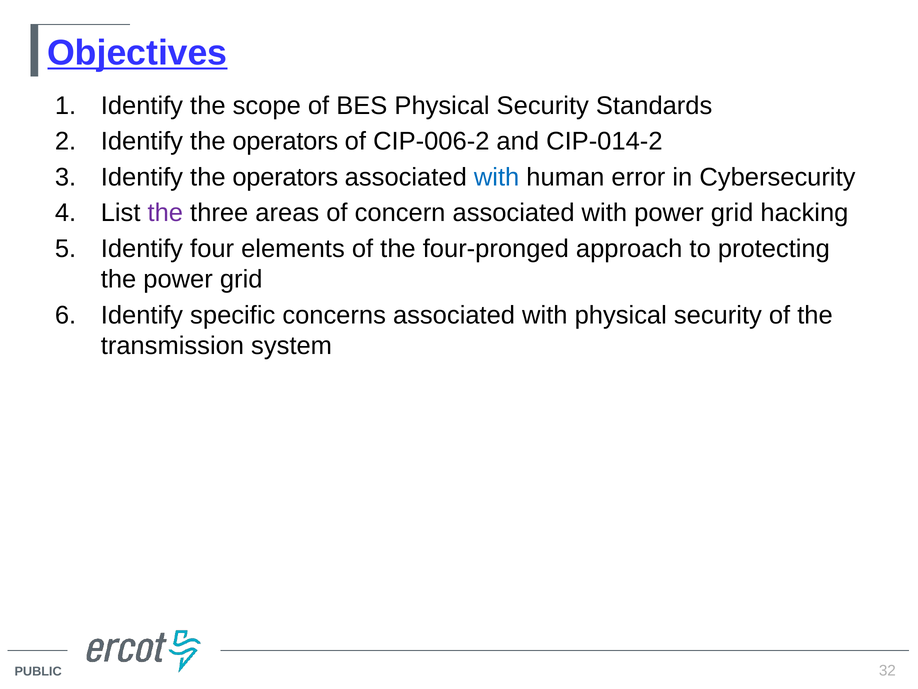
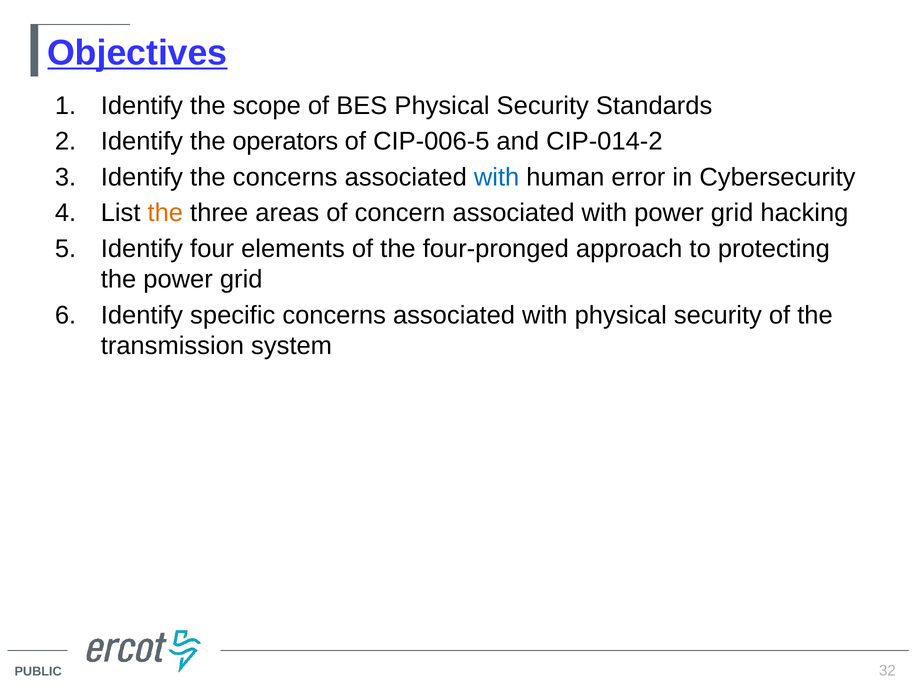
CIP-006-2: CIP-006-2 -> CIP-006-5 (431, 141)
operators: operators -> concerns (285, 177)
the colour: purple -> orange (165, 213)
